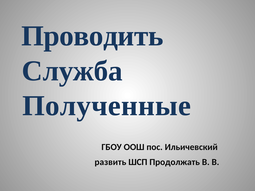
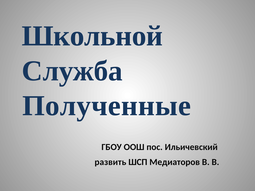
Проводить: Проводить -> Школьной (92, 36)
Продолжать: Продолжать -> Медиаторов (175, 162)
